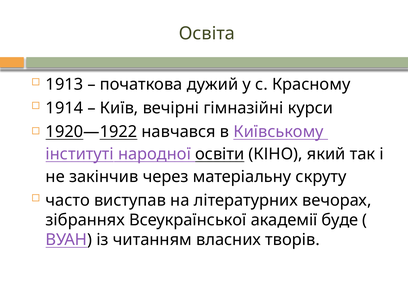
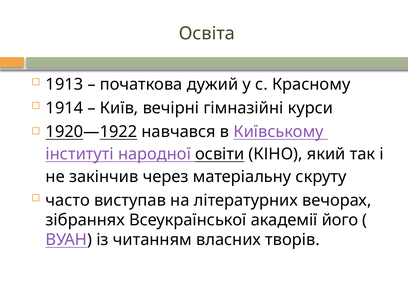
буде: буде -> його (340, 220)
